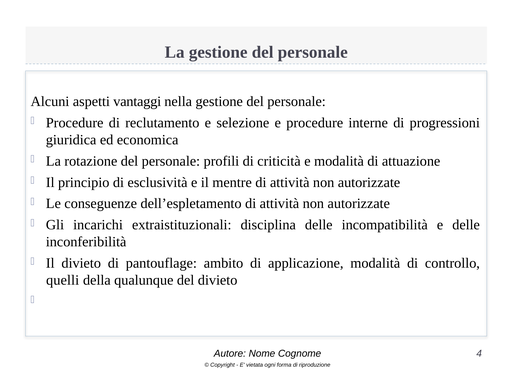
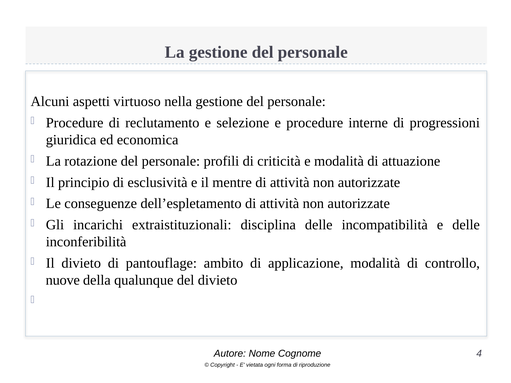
vantaggi: vantaggi -> virtuoso (137, 102)
quelli: quelli -> nuove (63, 280)
